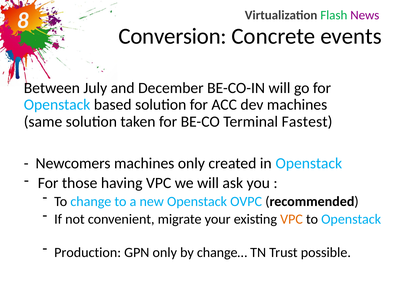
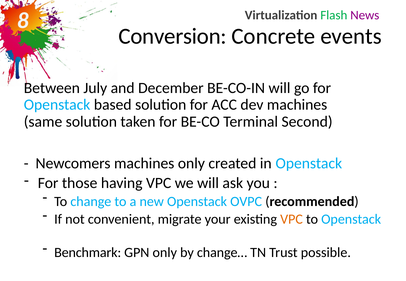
Fastest: Fastest -> Second (307, 122)
Production: Production -> Benchmark (88, 252)
